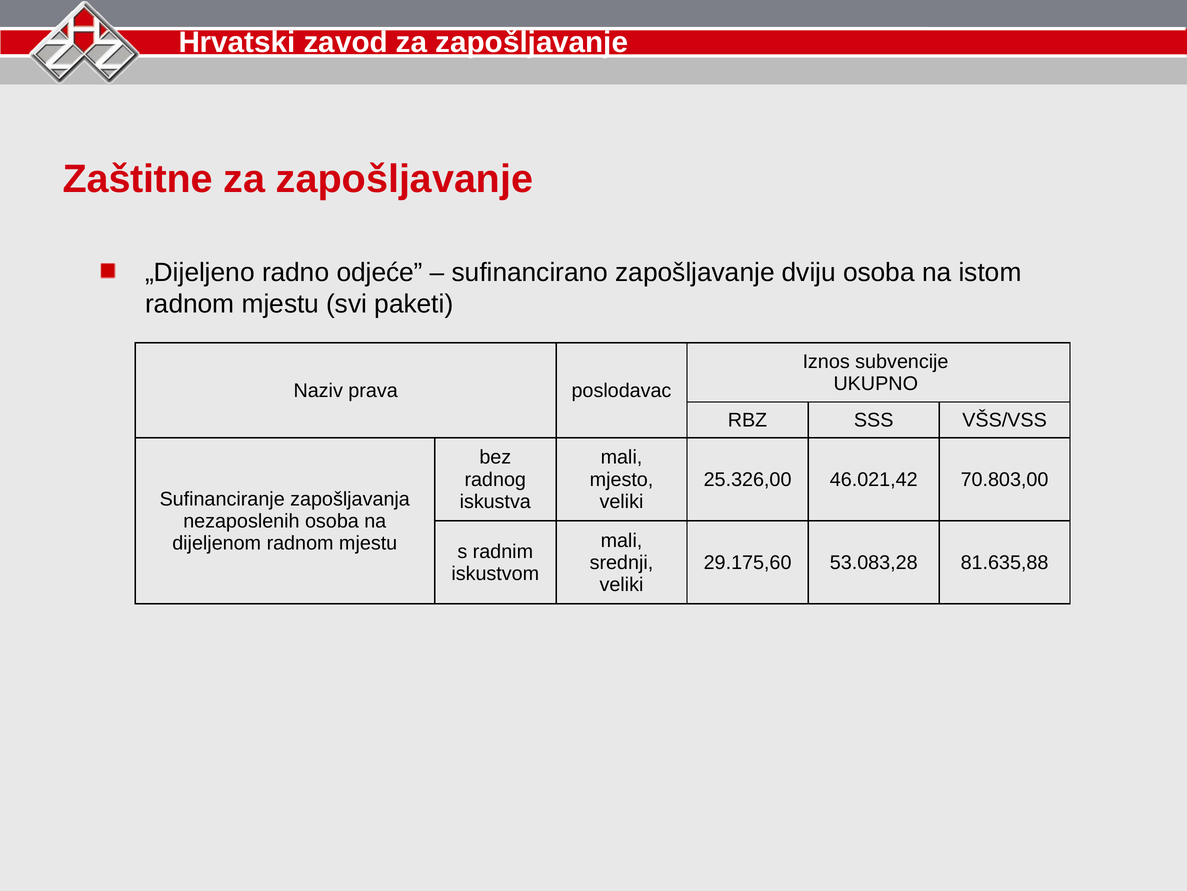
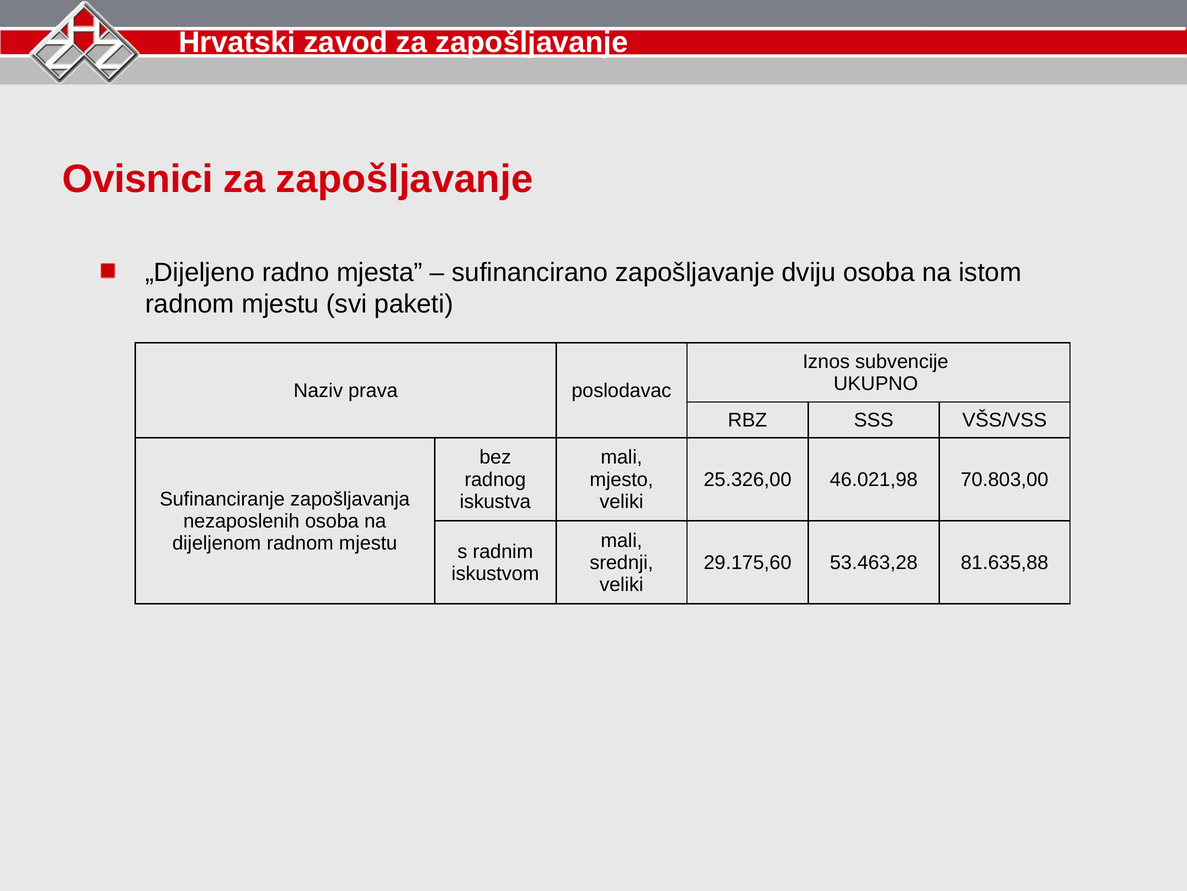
Zaštitne: Zaštitne -> Ovisnici (138, 179)
odjeće: odjeće -> mjesta (380, 272)
46.021,42: 46.021,42 -> 46.021,98 (874, 479)
53.083,28: 53.083,28 -> 53.463,28 (874, 562)
